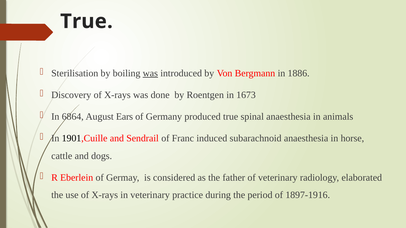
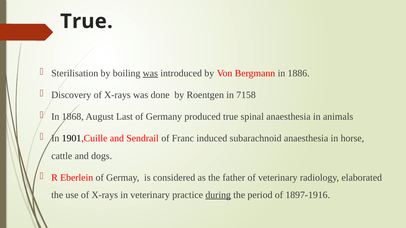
1673: 1673 -> 7158 (246, 95)
6864: 6864 -> 1868 (73, 117)
Ears: Ears -> Last (124, 117)
during underline: none -> present (218, 195)
